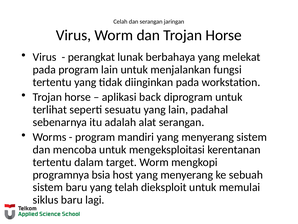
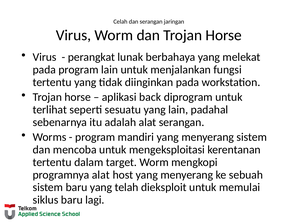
programnya bsia: bsia -> alat (101, 174)
